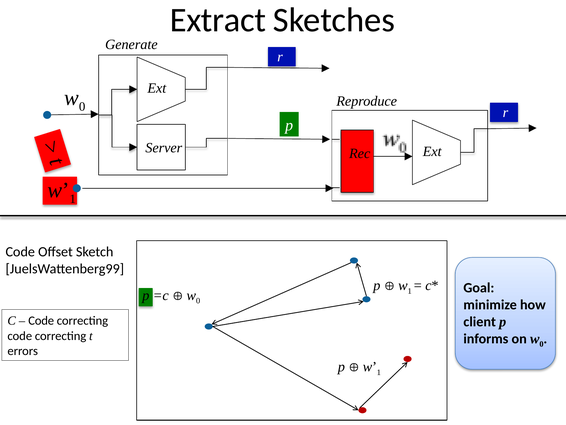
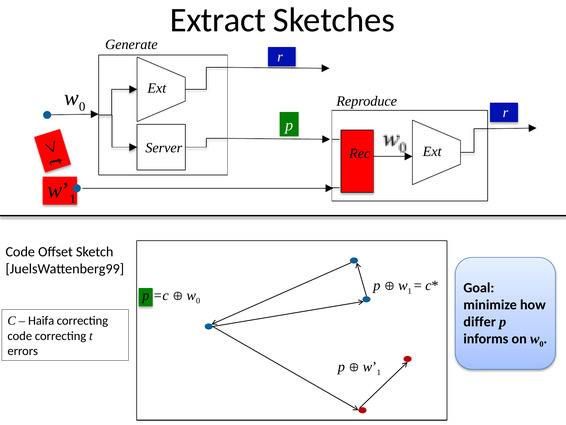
Code: Code -> Haifa (41, 320)
client: client -> differ (480, 321)
